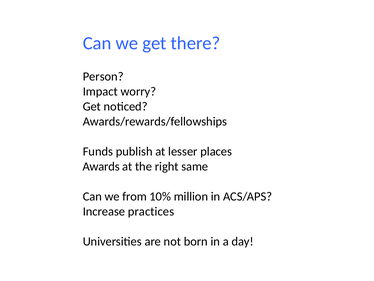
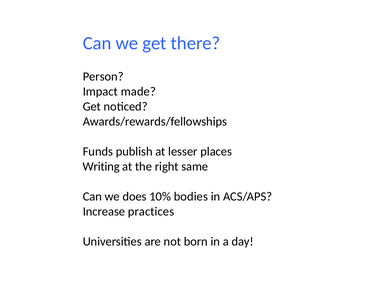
worry: worry -> made (138, 91)
Awards: Awards -> Writing (101, 166)
from: from -> does (135, 196)
million: million -> bodies (191, 196)
